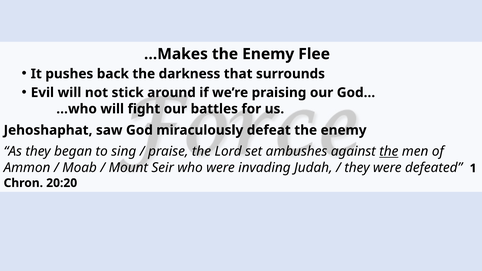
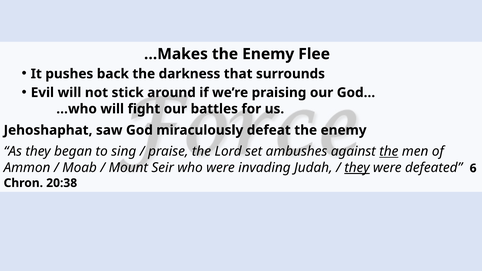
they underline: none -> present (357, 168)
1: 1 -> 6 (473, 168)
20:20: 20:20 -> 20:38 (62, 183)
